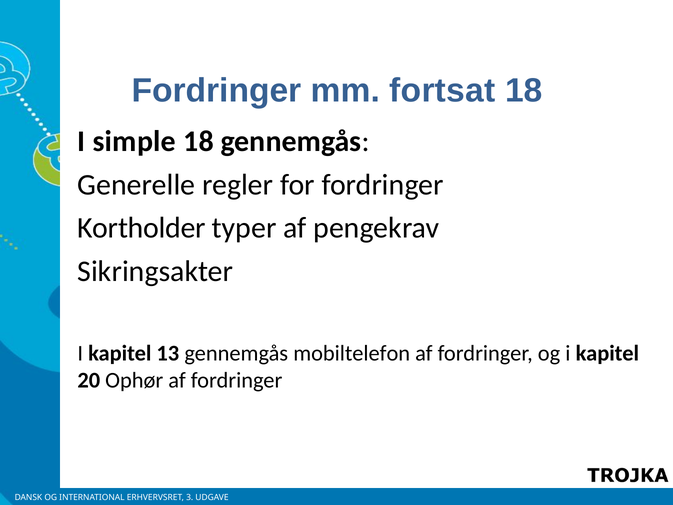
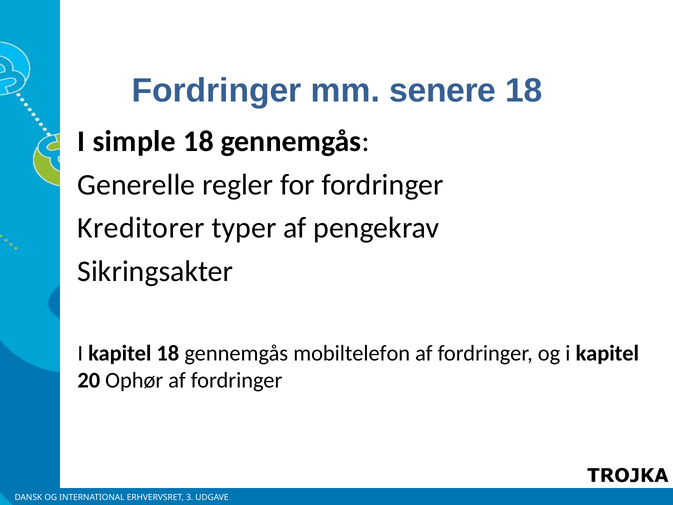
fortsat: fortsat -> senere (443, 91)
Kortholder: Kortholder -> Kreditorer (141, 228)
kapitel 13: 13 -> 18 (168, 353)
